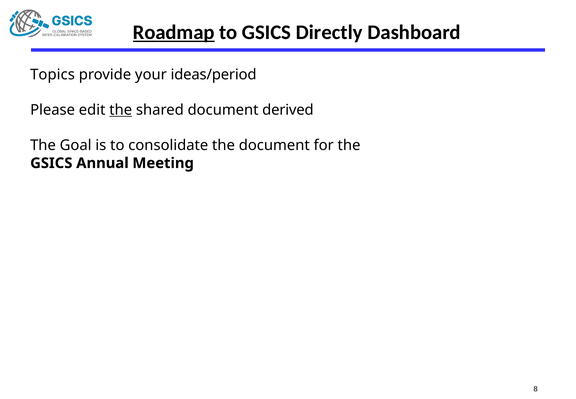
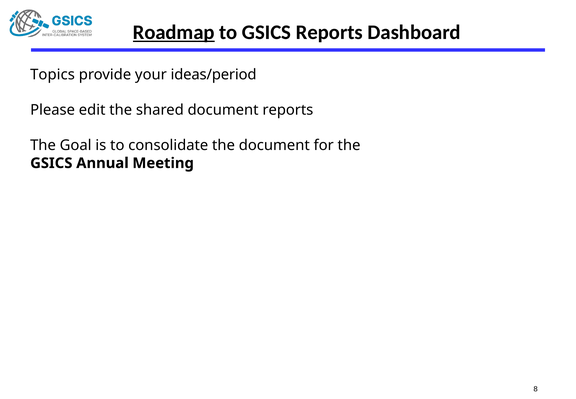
GSICS Directly: Directly -> Reports (329, 32)
the underline: present -> none (121, 110)
document derived: derived -> reports (288, 110)
